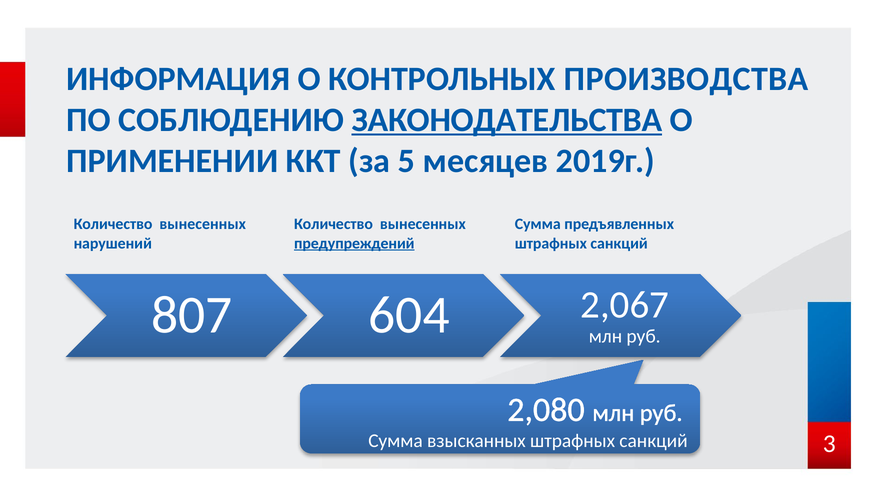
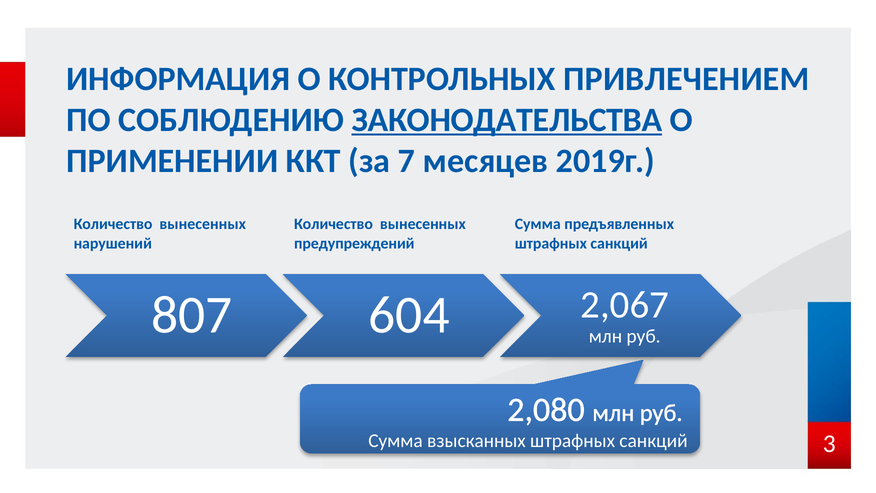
ПРОИЗВОДСТВА: ПРОИЗВОДСТВА -> ПРИВЛЕЧЕНИЕМ (686, 79)
5: 5 -> 7 (407, 161)
предупреждений underline: present -> none (354, 243)
